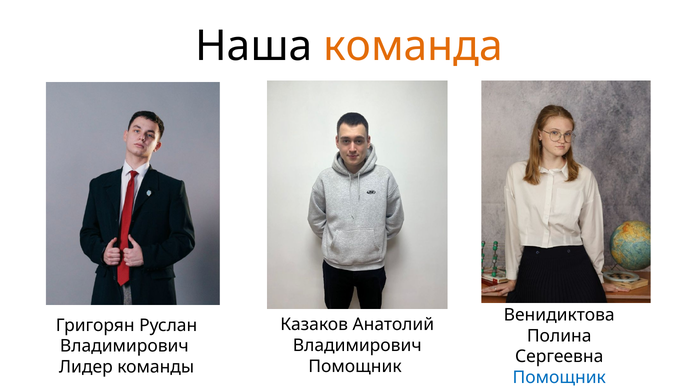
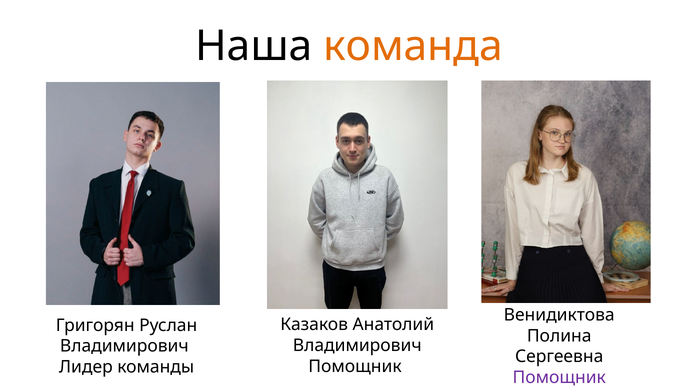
Помощник colour: blue -> purple (559, 378)
